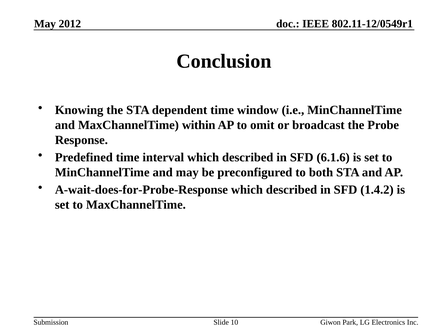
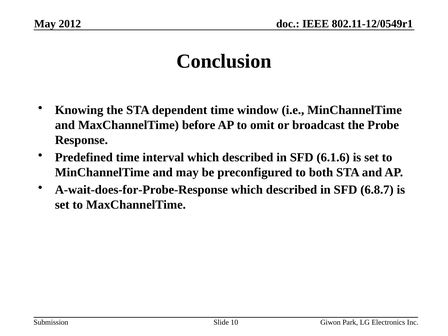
within: within -> before (199, 125)
1.4.2: 1.4.2 -> 6.8.7 (377, 190)
